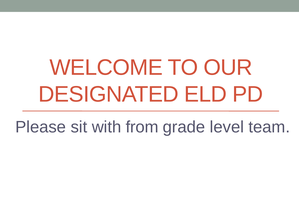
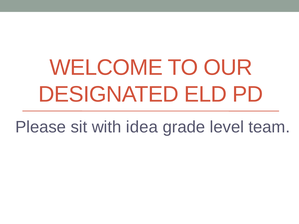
from: from -> idea (142, 127)
